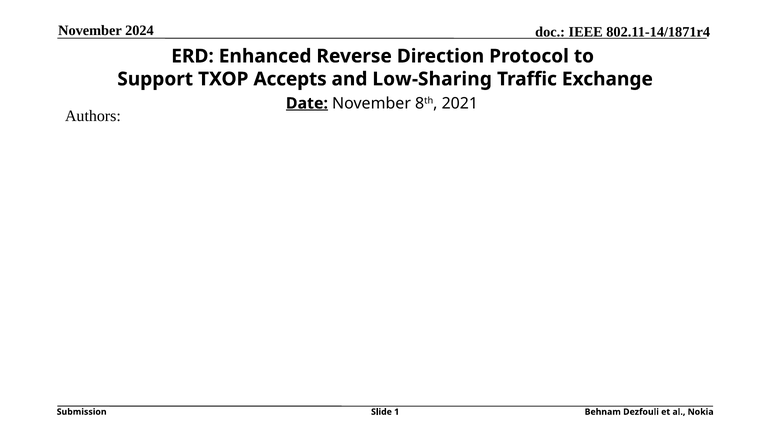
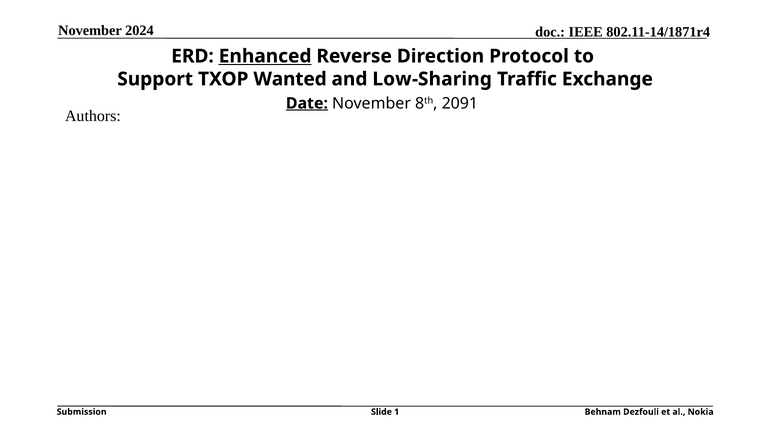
Enhanced underline: none -> present (265, 56)
Accepts: Accepts -> Wanted (290, 79)
2021: 2021 -> 2091 (460, 103)
